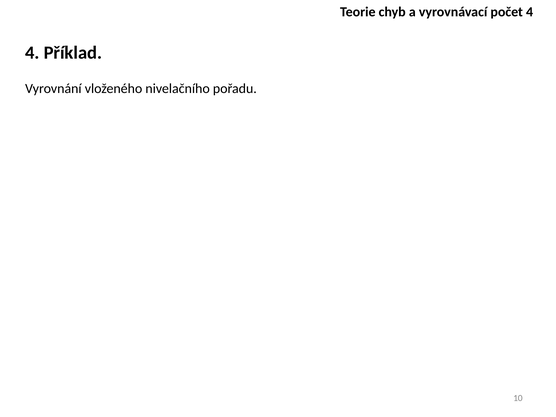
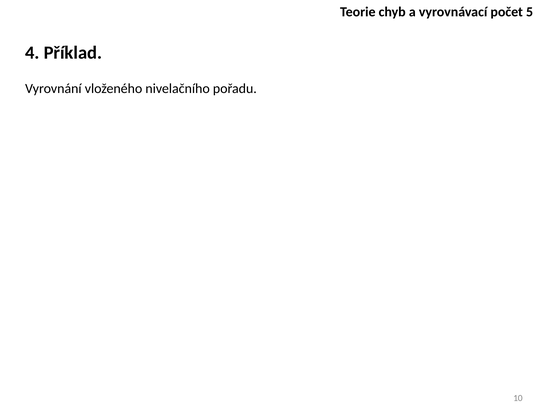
počet 4: 4 -> 5 (530, 12)
